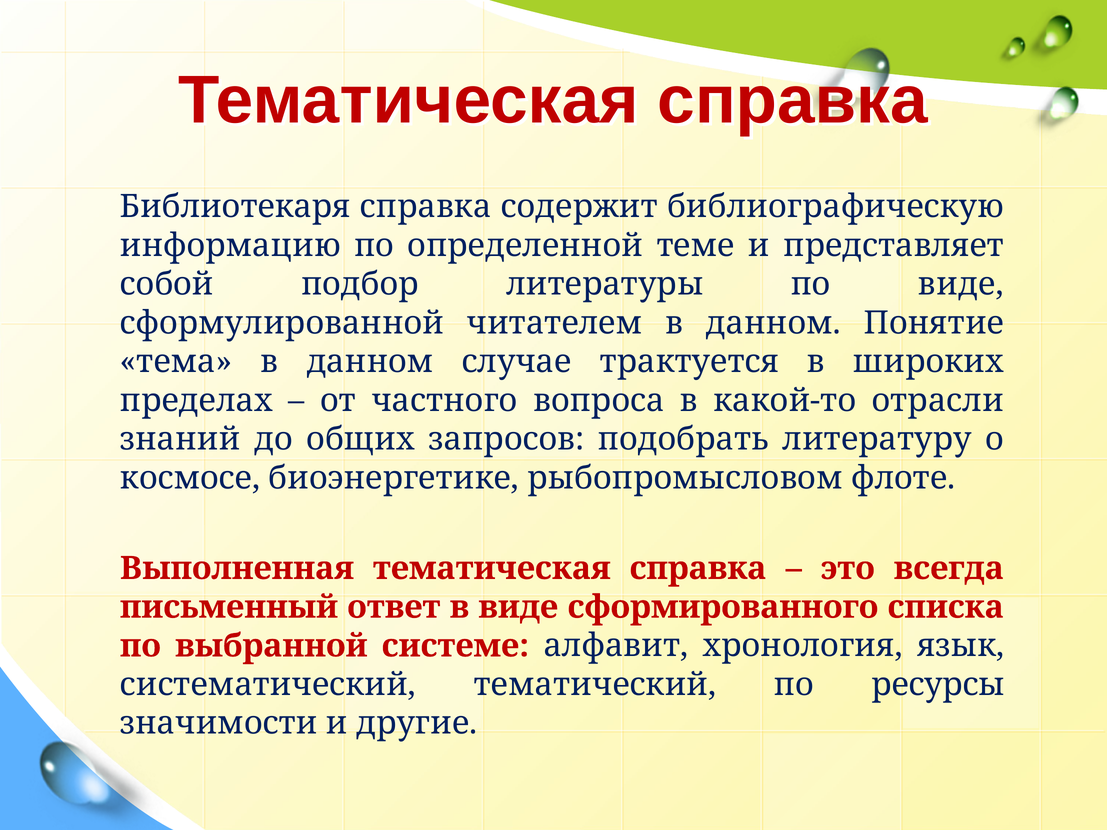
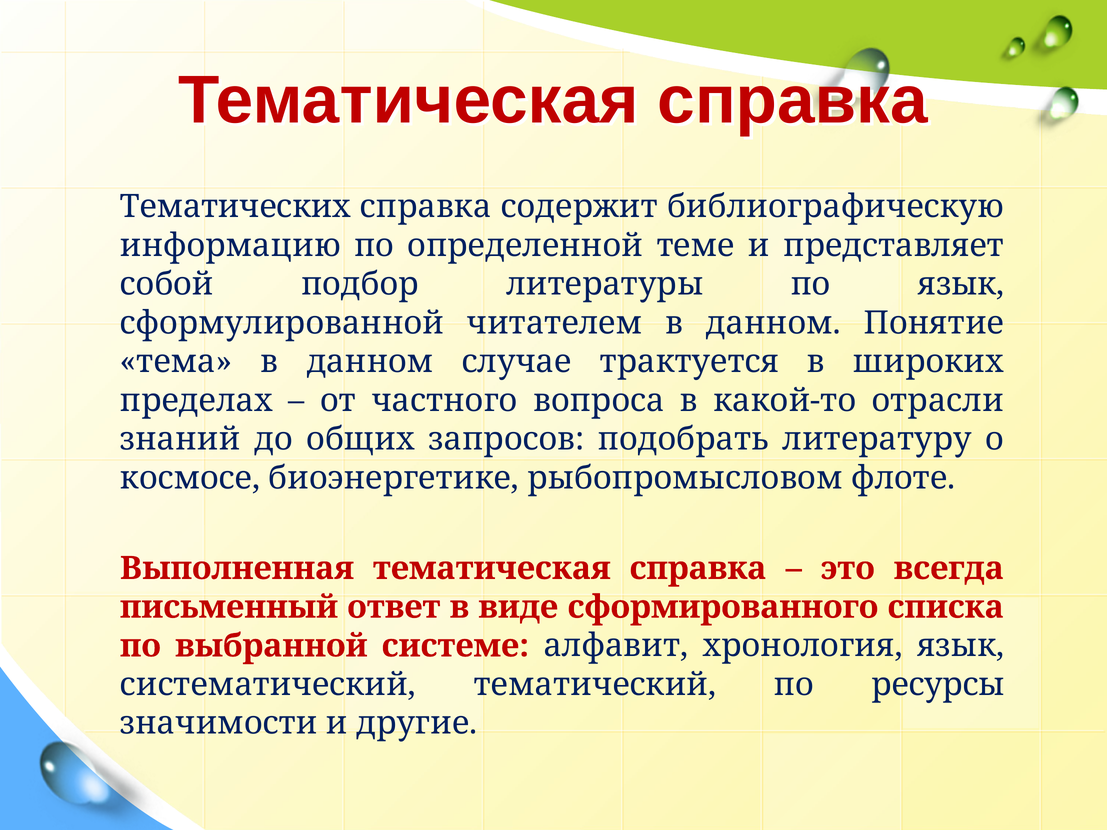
Библиотекаря: Библиотекаря -> Тематических (235, 207)
по виде: виде -> язык (961, 284)
